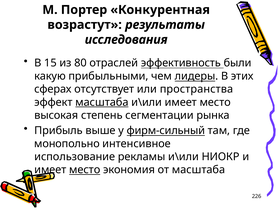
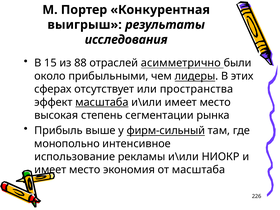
возрастут: возрастут -> выигрыш (85, 25)
80: 80 -> 88 (81, 63)
эффективность: эффективность -> асимметрично (181, 63)
какую: какую -> около (50, 76)
место underline: present -> none (85, 170)
